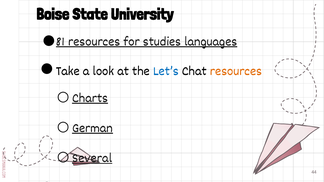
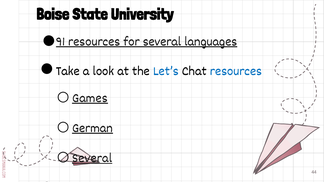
81: 81 -> 91 (61, 41)
for studies: studies -> several (162, 41)
resources colour: orange -> blue (236, 71)
Charts: Charts -> Games (90, 98)
